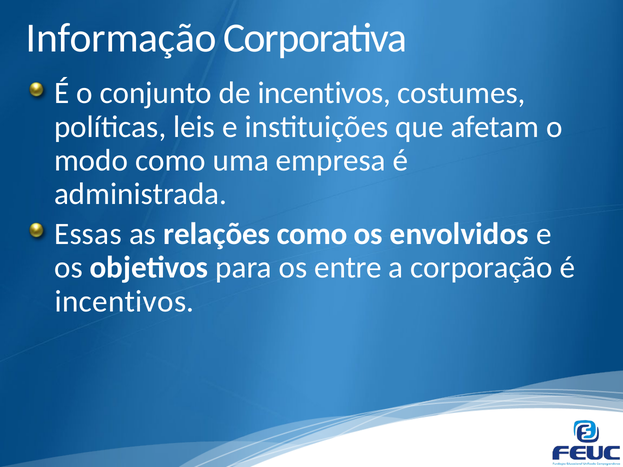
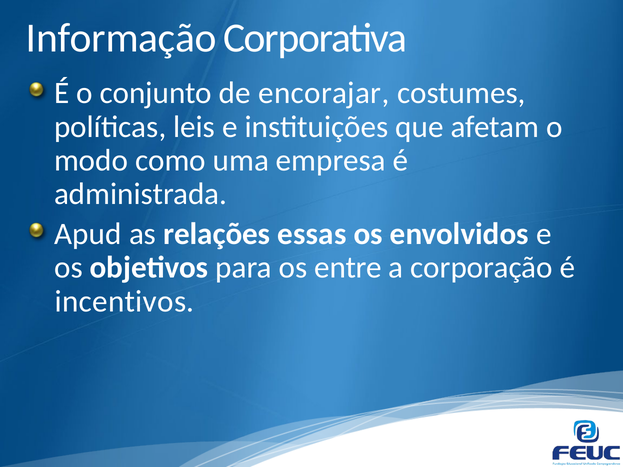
de incentivos: incentivos -> encorajar (324, 93)
Essas: Essas -> Apud (88, 234)
relações como: como -> essas (312, 234)
